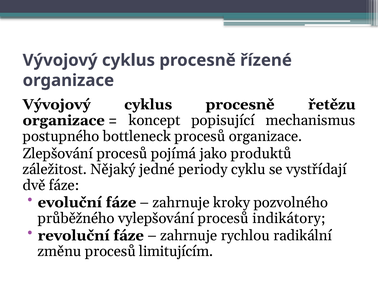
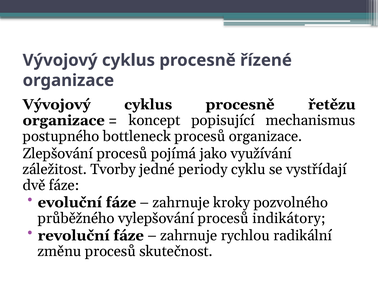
produktů: produktů -> využívání (261, 154)
Nějaký: Nějaký -> Tvorby (113, 170)
limitujícím: limitujícím -> skutečnost (176, 252)
